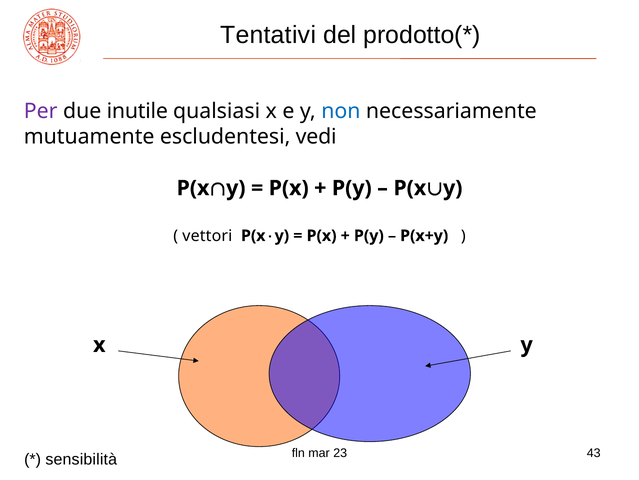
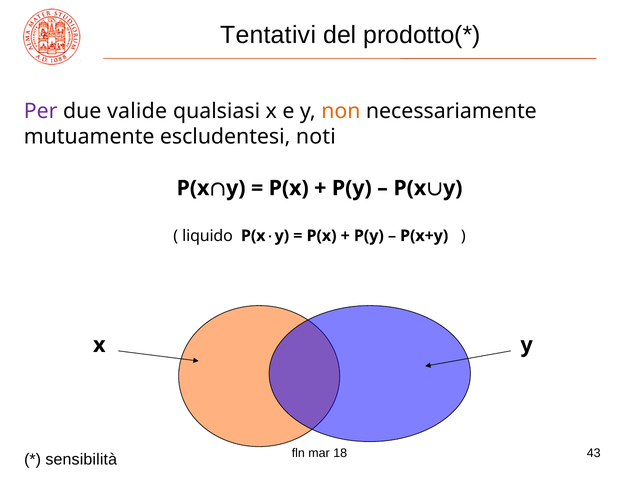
inutile: inutile -> valide (137, 111)
non colour: blue -> orange (341, 111)
vedi: vedi -> noti (316, 137)
vettori: vettori -> liquido (208, 235)
23: 23 -> 18 (340, 452)
